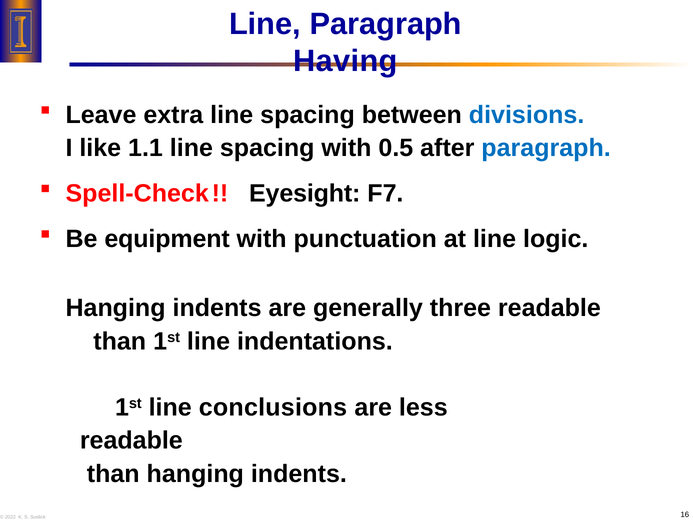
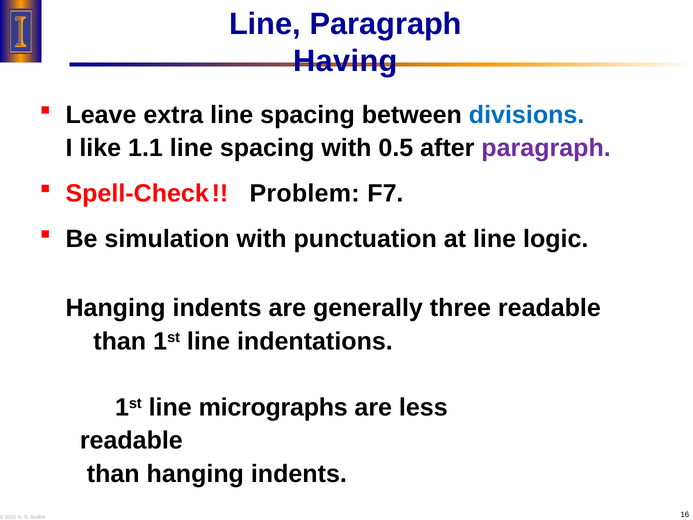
paragraph colour: blue -> purple (546, 148)
Eyesight: Eyesight -> Problem (305, 194)
equipment: equipment -> simulation (167, 239)
conclusions: conclusions -> micrographs (273, 407)
